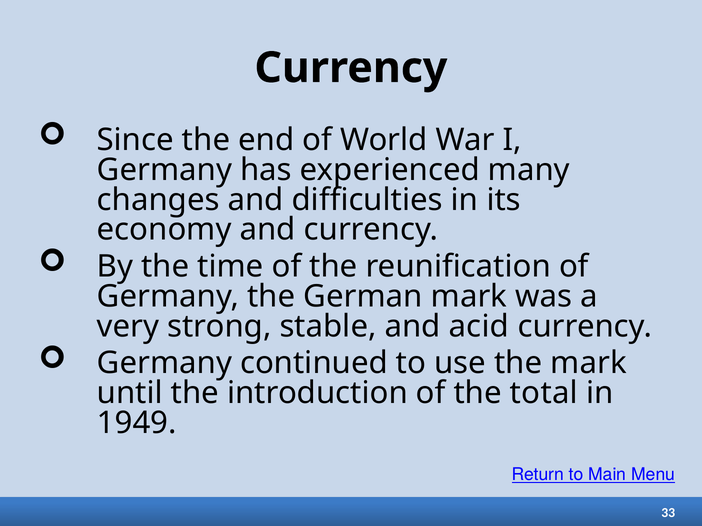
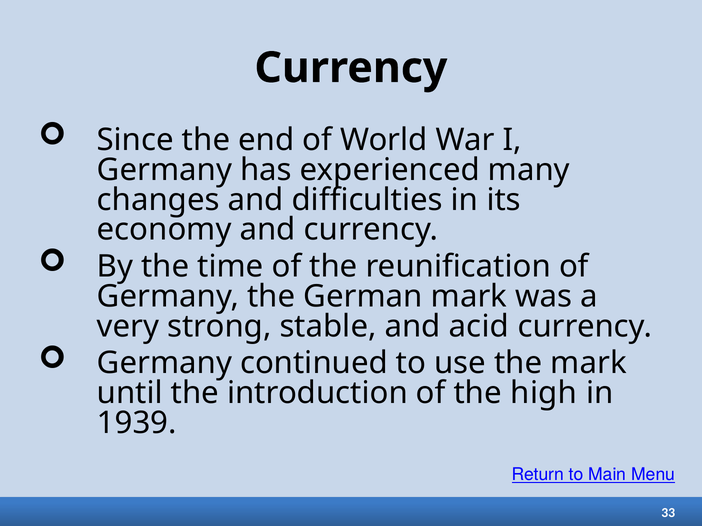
total: total -> high (544, 393)
1949: 1949 -> 1939 (137, 423)
